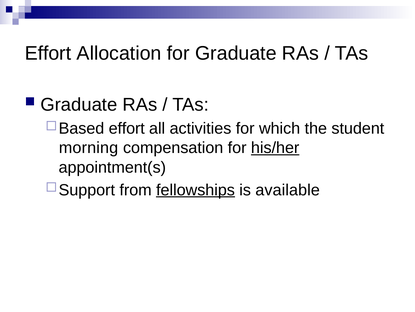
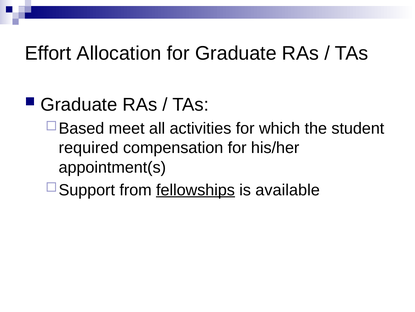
effort: effort -> meet (127, 128)
morning: morning -> required (89, 148)
his/her underline: present -> none (275, 148)
